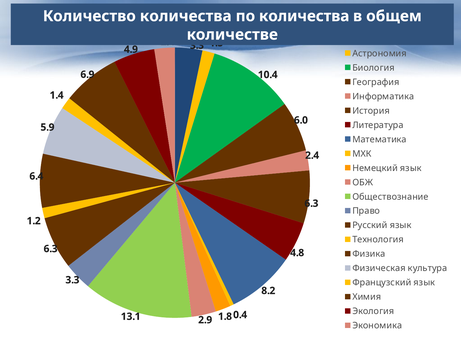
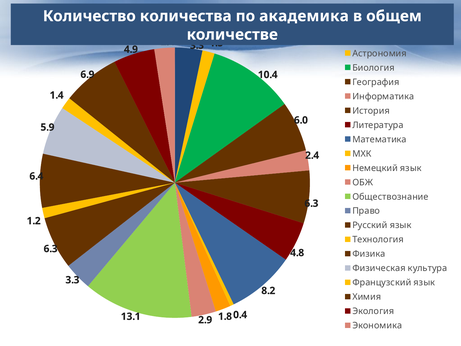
по количества: количества -> академика (304, 16)
